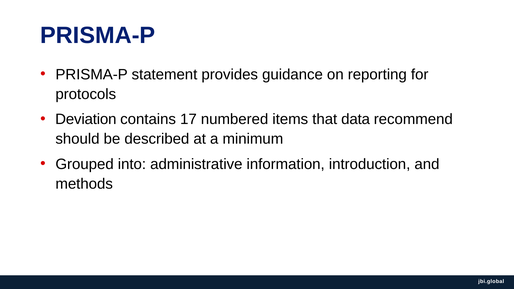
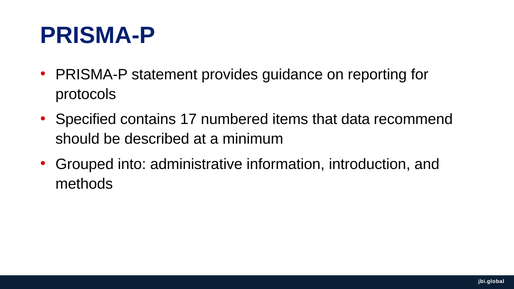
Deviation: Deviation -> Specified (86, 119)
